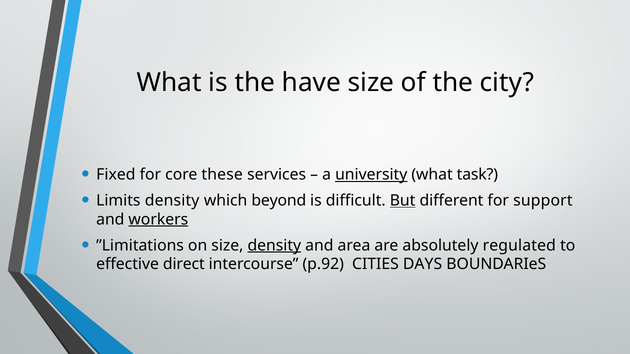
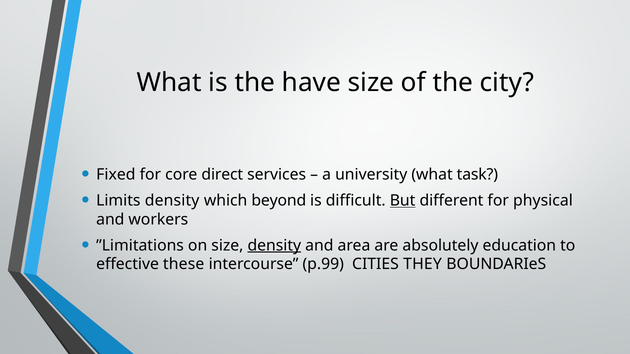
these: these -> direct (222, 175)
university underline: present -> none (371, 175)
support: support -> physical (543, 201)
workers underline: present -> none (158, 220)
regulated: regulated -> education (519, 246)
direct: direct -> these (184, 264)
p.92: p.92 -> p.99 (323, 264)
DAYS: DAYS -> THEY (423, 264)
